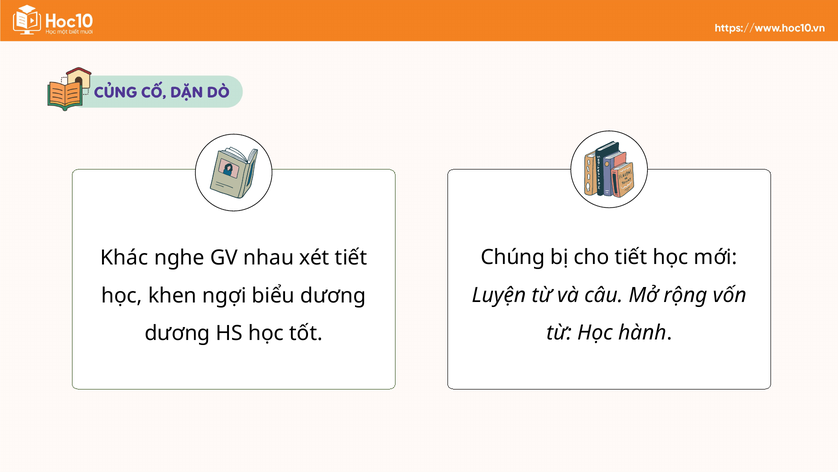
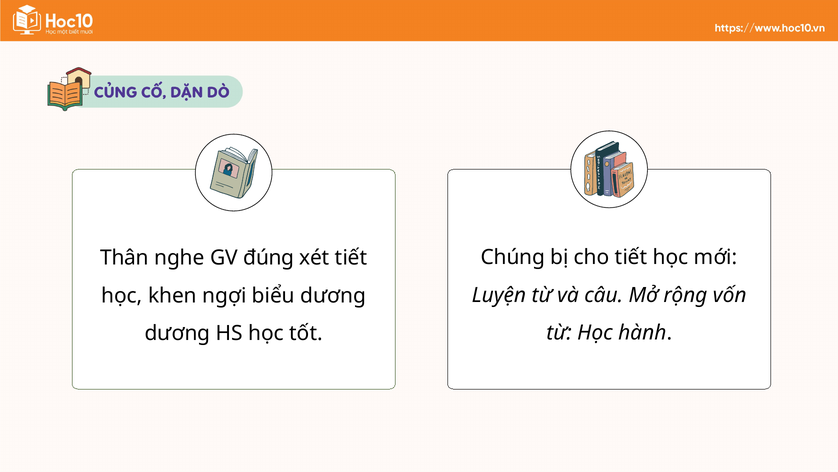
Khác: Khác -> Thân (125, 258)
nhau: nhau -> đúng (269, 258)
